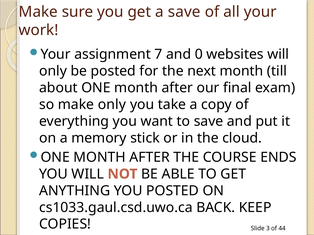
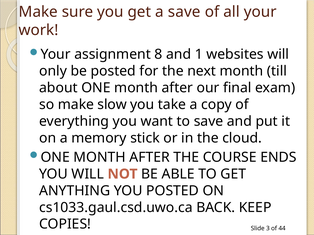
7: 7 -> 8 (158, 54)
0: 0 -> 1 (199, 54)
make only: only -> slow (112, 105)
